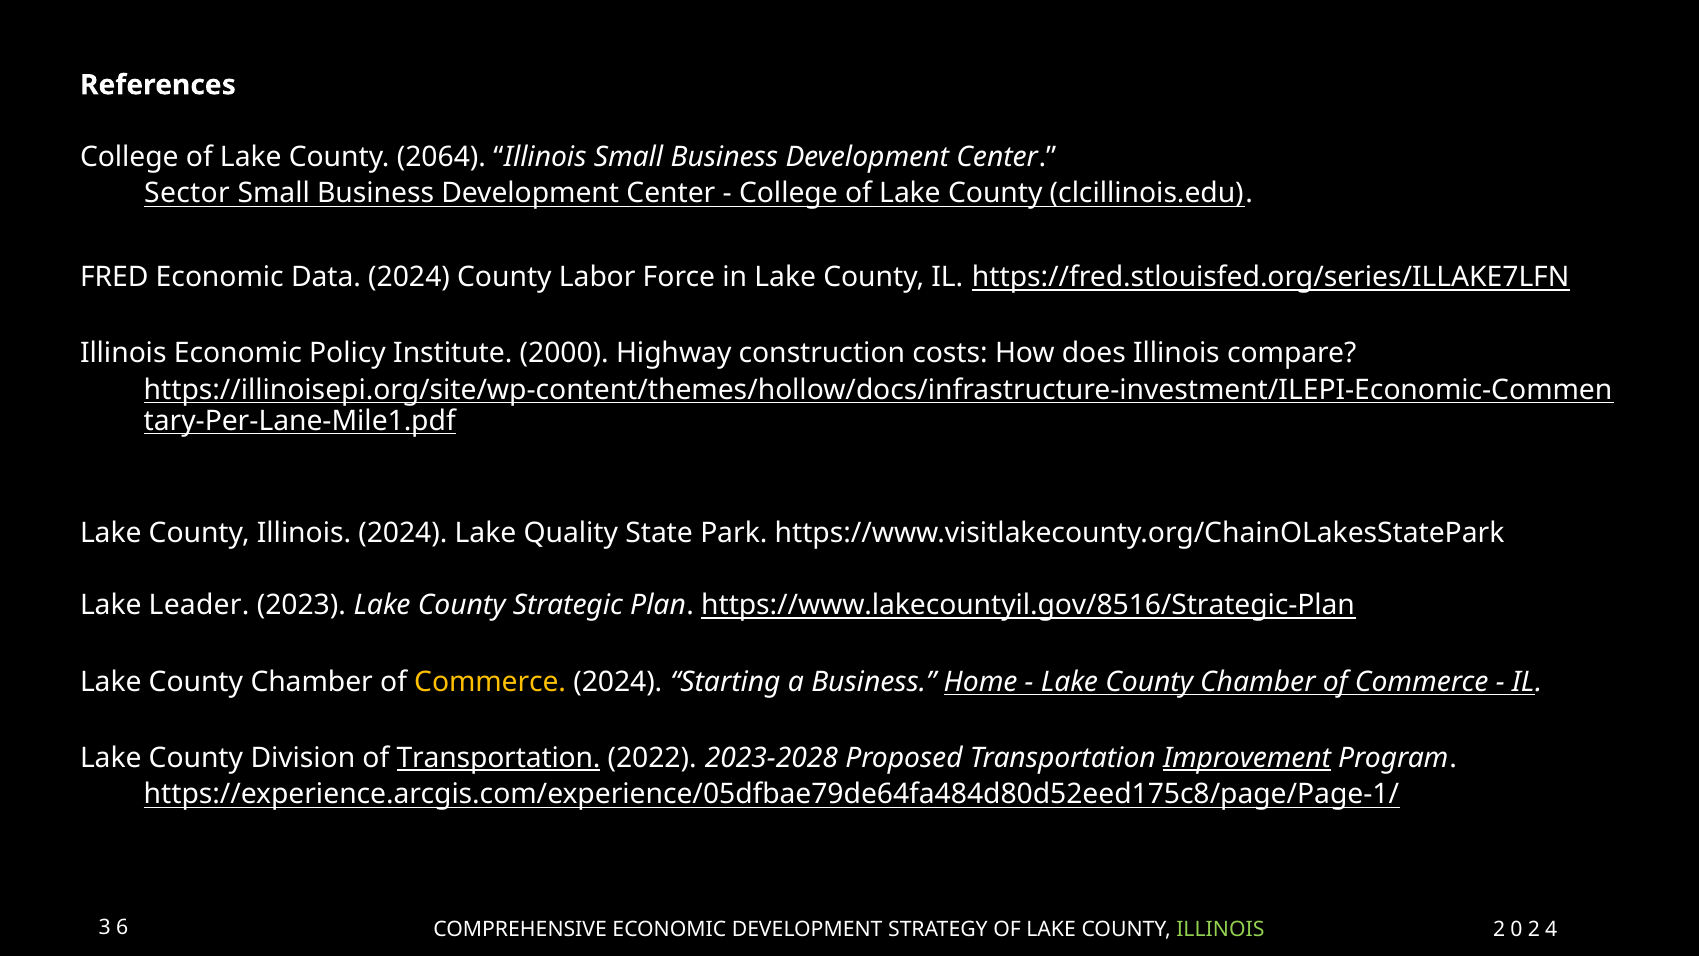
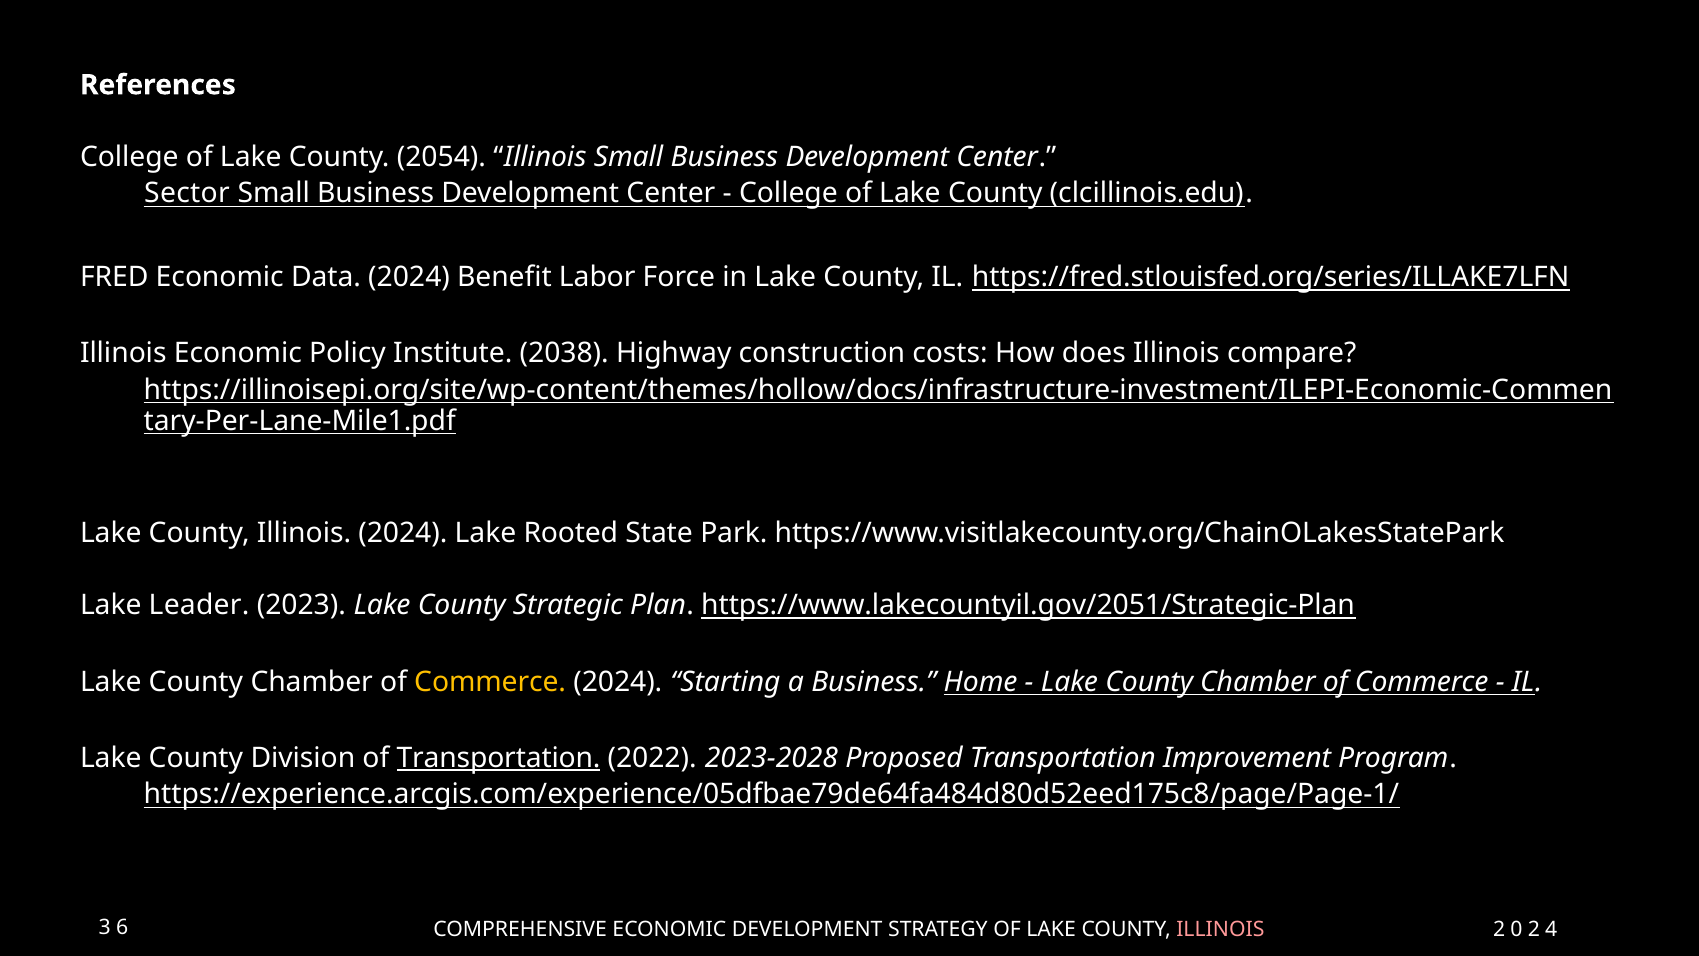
2064: 2064 -> 2054 (441, 157)
2024 County: County -> Benefit (504, 277)
2000: 2000 -> 2038 (564, 353)
Quality: Quality -> Rooted (571, 533)
https://www.lakecountyil.gov/8516/Strategic-Plan: https://www.lakecountyil.gov/8516/Strategic-Plan -> https://www.lakecountyil.gov/2051/Strategic-Plan (1028, 605)
Improvement underline: present -> none (1247, 758)
ILLINOIS colour: light green -> pink (1220, 929)
